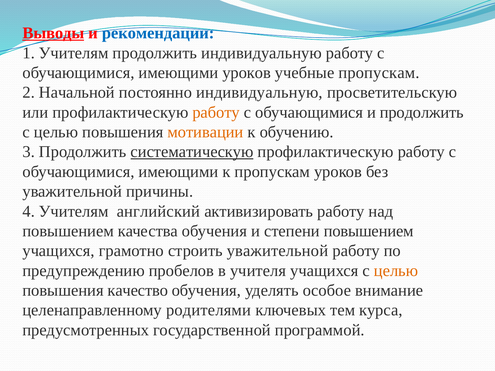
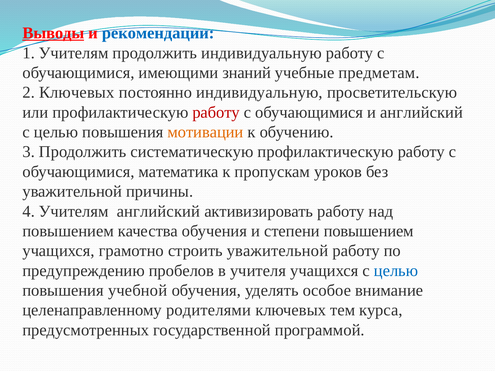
имеющими уроков: уроков -> знаний (247, 73)
учебные пропускам: пропускам -> предметам (379, 73)
2 Начальной: Начальной -> Ключевых (77, 93)
работу colour: orange -> red (216, 112)
и продолжить: продолжить -> английский (422, 112)
систематическую underline: present -> none (192, 152)
имеющими: имеющими -> математика (179, 172)
целью colour: orange -> blue (396, 271)
качество: качество -> учебной (138, 291)
